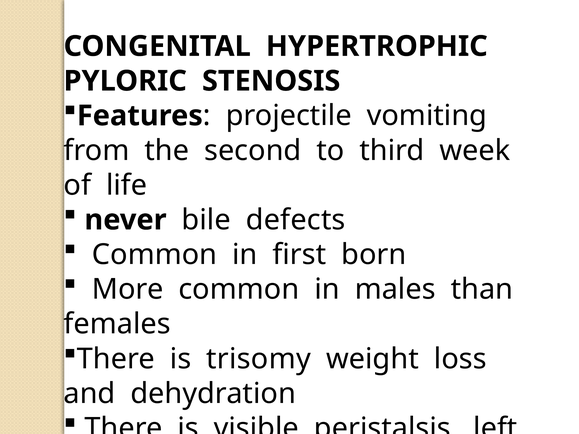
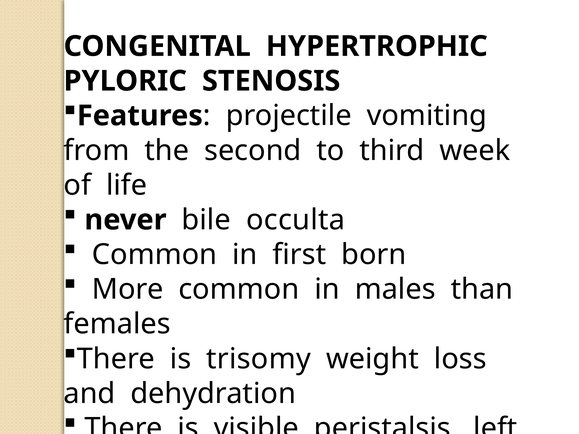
defects: defects -> occulta (296, 220)
